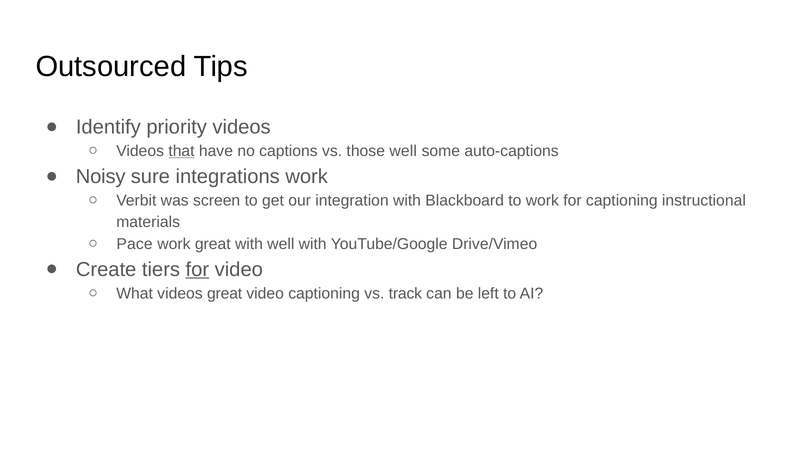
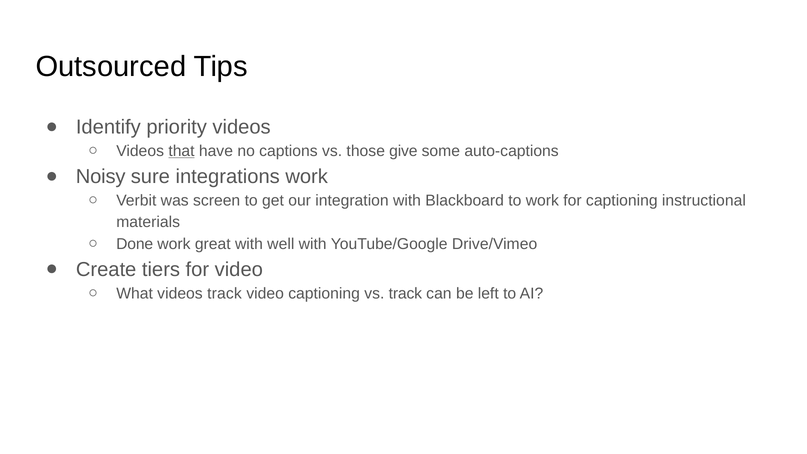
those well: well -> give (403, 151)
Pace: Pace -> Done (135, 244)
for underline: present -> none (197, 269)
videos great: great -> track (224, 293)
